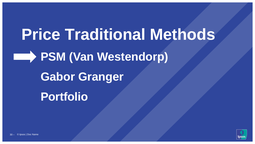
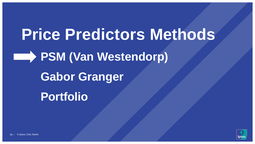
Traditional: Traditional -> Predictors (105, 35)
